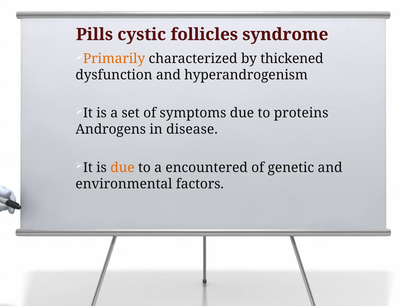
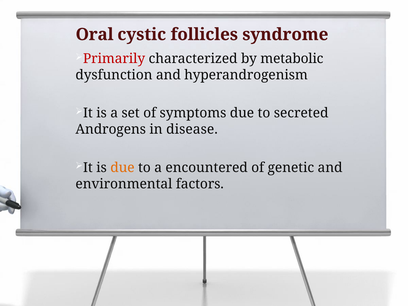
Pills: Pills -> Oral (95, 35)
Primarily colour: orange -> red (114, 59)
thickened: thickened -> metabolic (292, 59)
proteins: proteins -> secreted (301, 113)
